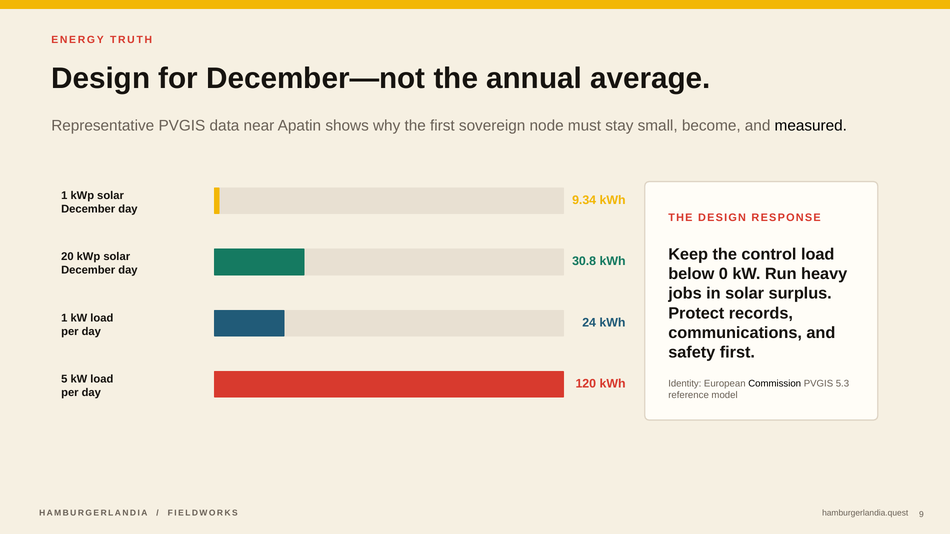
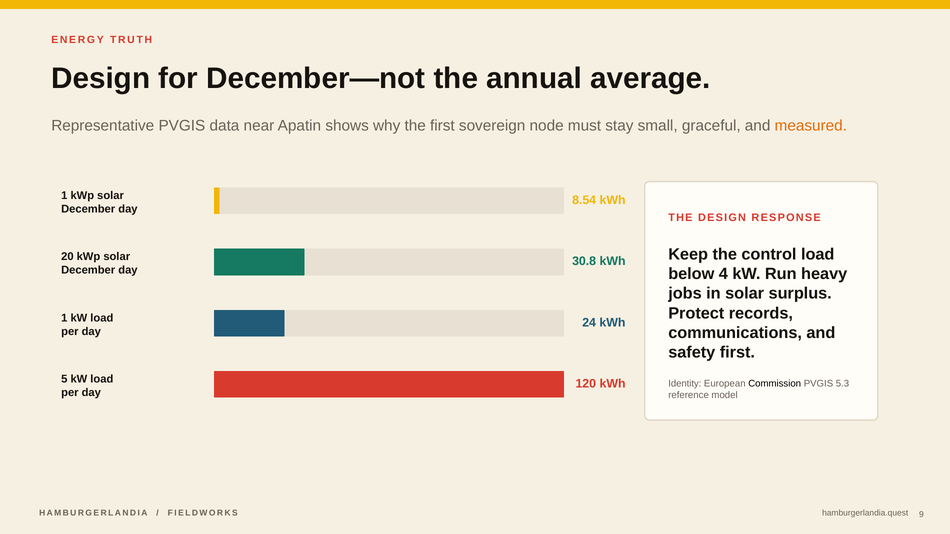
become: become -> graceful (711, 126)
measured colour: black -> orange (811, 126)
9.34: 9.34 -> 8.54 (584, 200)
0: 0 -> 4 (723, 274)
